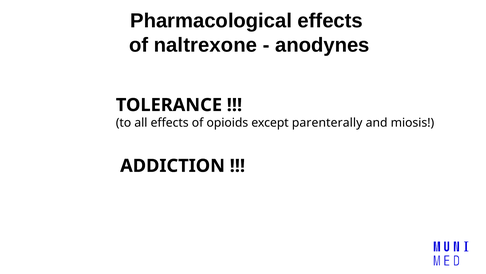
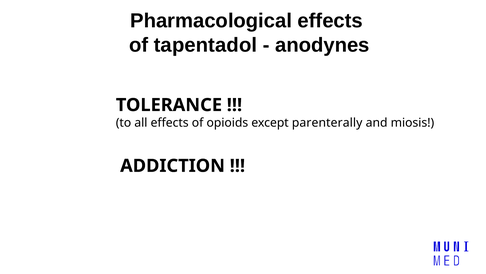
naltrexone: naltrexone -> tapentadol (205, 45)
